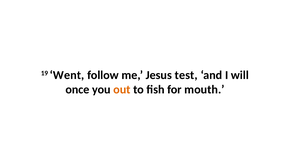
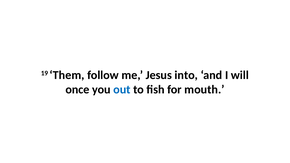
Went: Went -> Them (67, 75)
test: test -> into (186, 75)
out colour: orange -> blue (122, 90)
